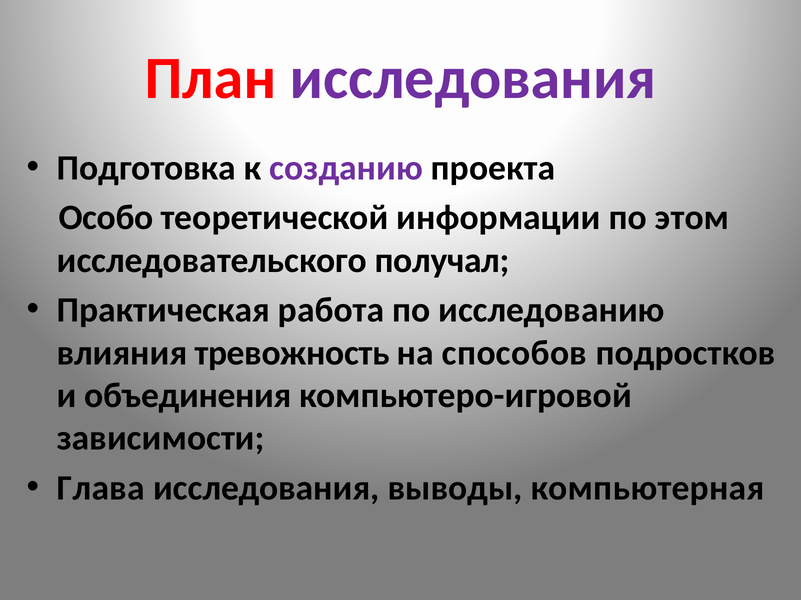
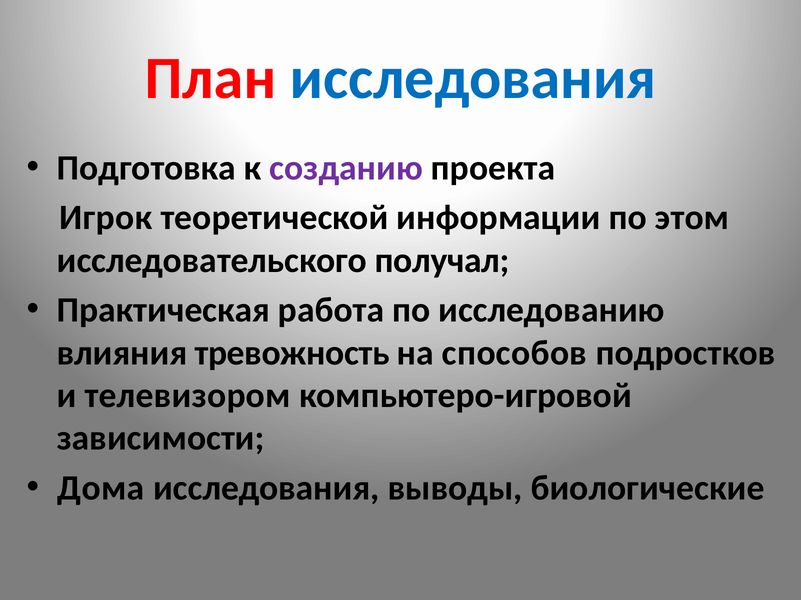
исследования colour: purple -> blue (473, 78)
Особо: Особо -> Игрок (106, 218)
объединения: объединения -> телевизором (188, 396)
Глава: Глава -> Дома (101, 489)
компьютерная: компьютерная -> биологические (648, 489)
